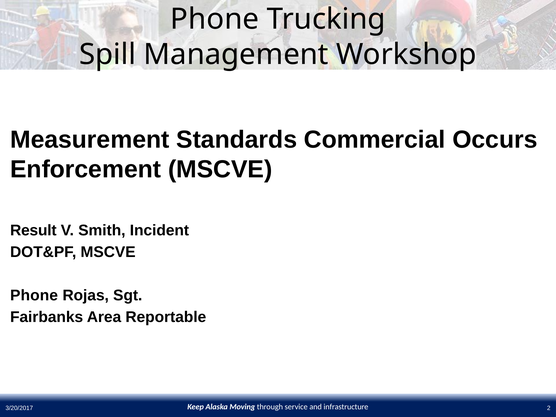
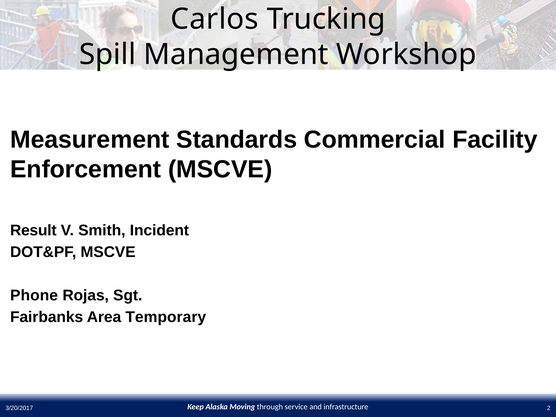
Phone: Phone -> Carlos (215, 19)
Occurs: Occurs -> Facility (495, 140)
Reportable: Reportable -> Temporary (166, 317)
